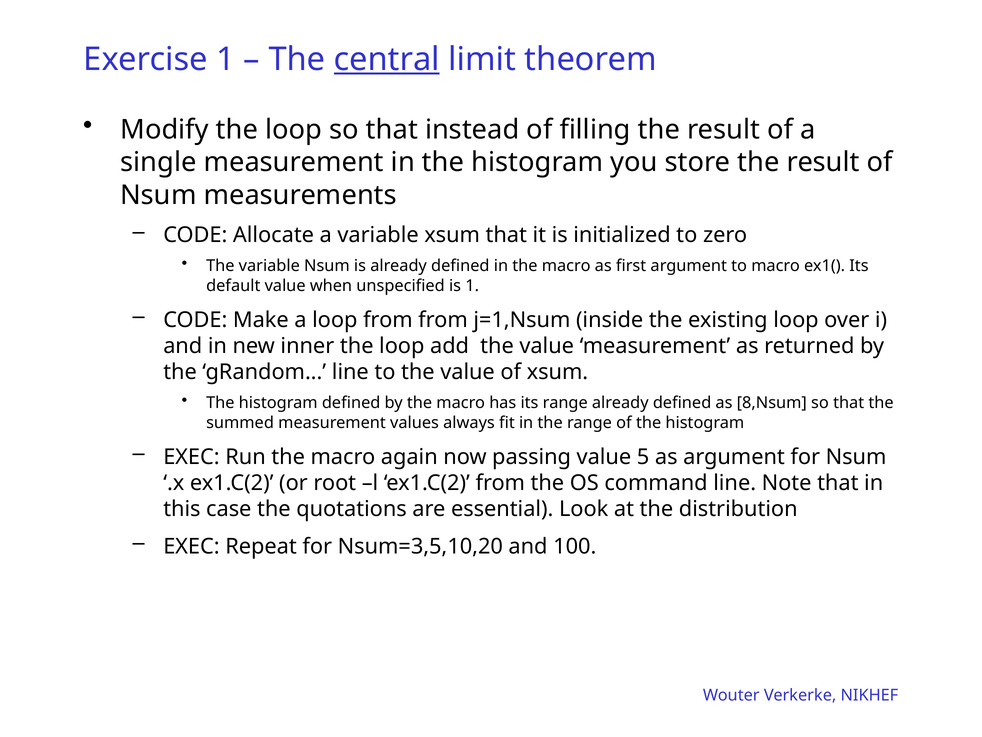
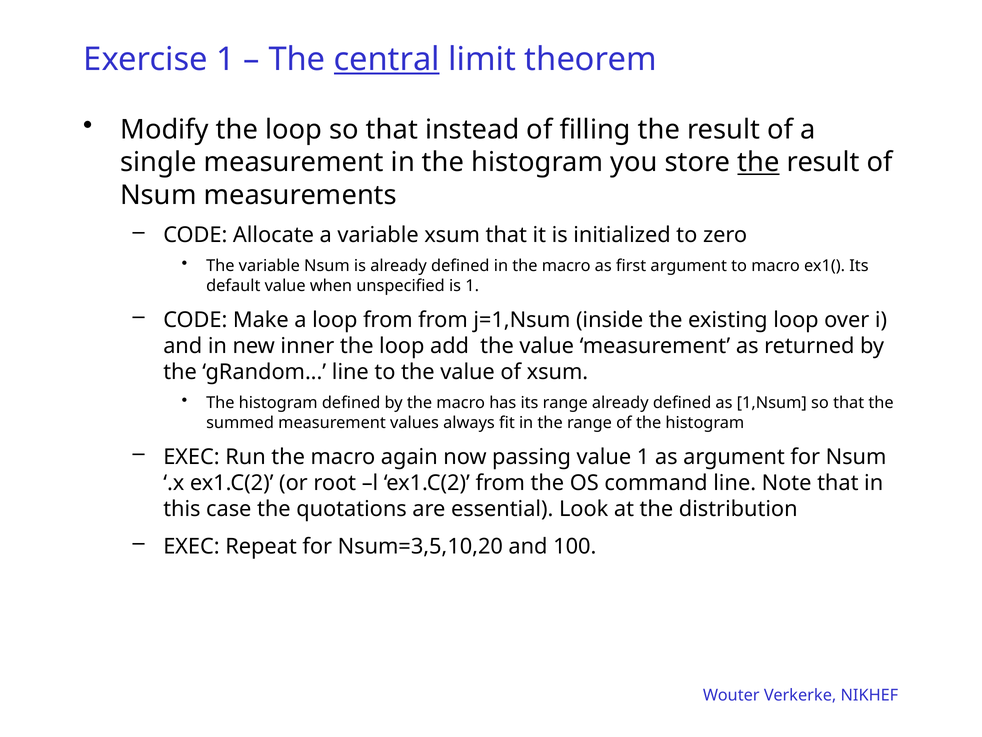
the underline: none -> present (758, 162)
8,Nsum: 8,Nsum -> 1,Nsum (772, 403)
value 5: 5 -> 1 (643, 457)
